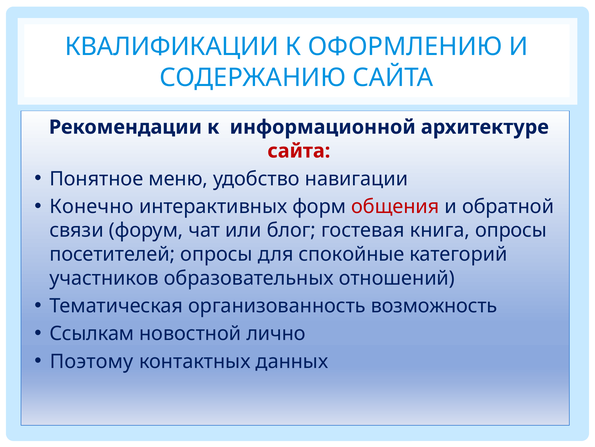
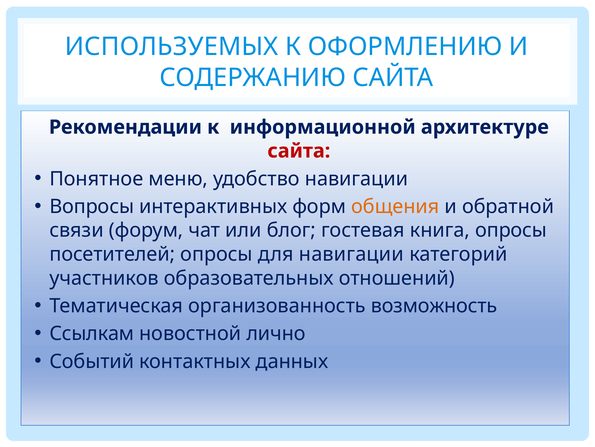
КВАЛИФИКАЦИИ: КВАЛИФИКАЦИИ -> ИСПОЛЬЗУЕМЫХ (172, 47)
Конечно: Конечно -> Вопросы (92, 206)
общения colour: red -> orange (395, 206)
для спокойные: спокойные -> навигации (351, 254)
Поэтому: Поэтому -> Событий (92, 361)
